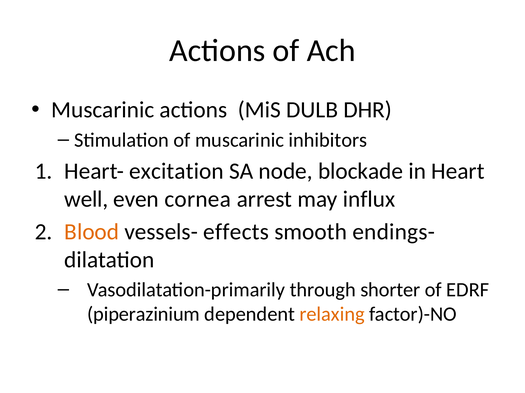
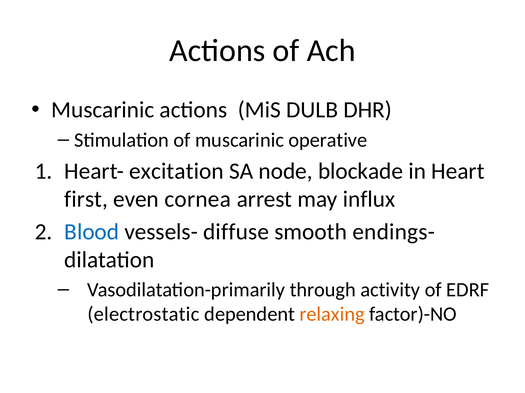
inhibitors: inhibitors -> operative (328, 140)
well: well -> first (86, 199)
Blood colour: orange -> blue (92, 232)
effects: effects -> diffuse (236, 232)
shorter: shorter -> activity (390, 290)
piperazinium: piperazinium -> electrostatic (143, 315)
